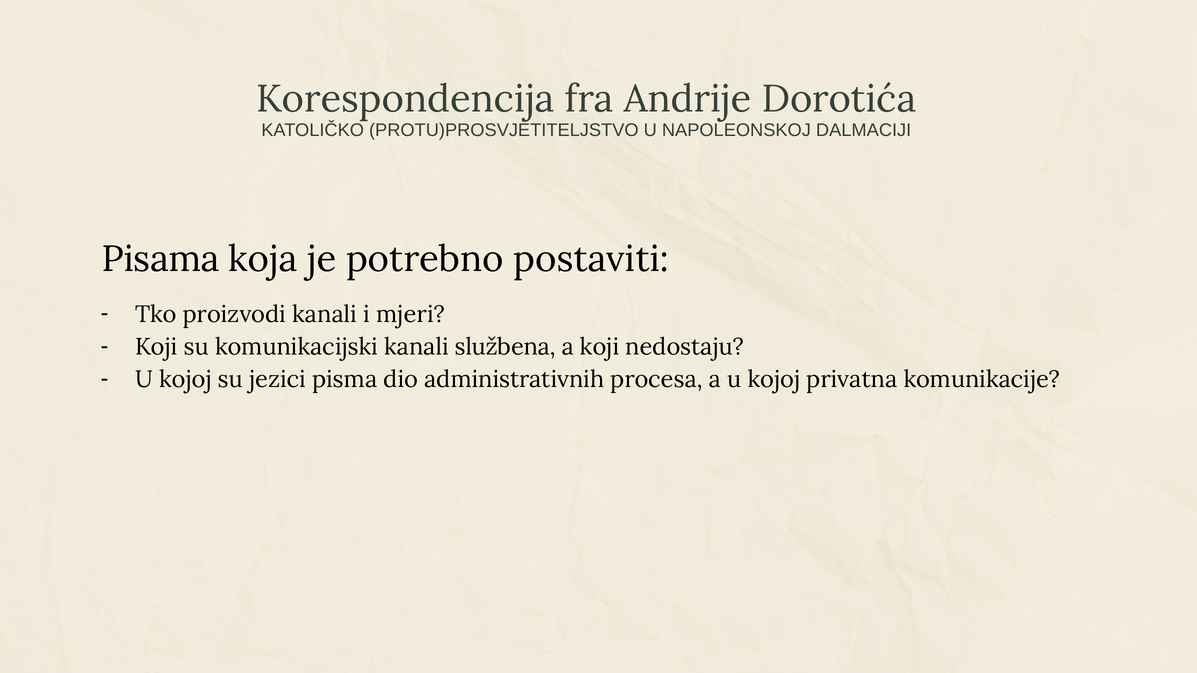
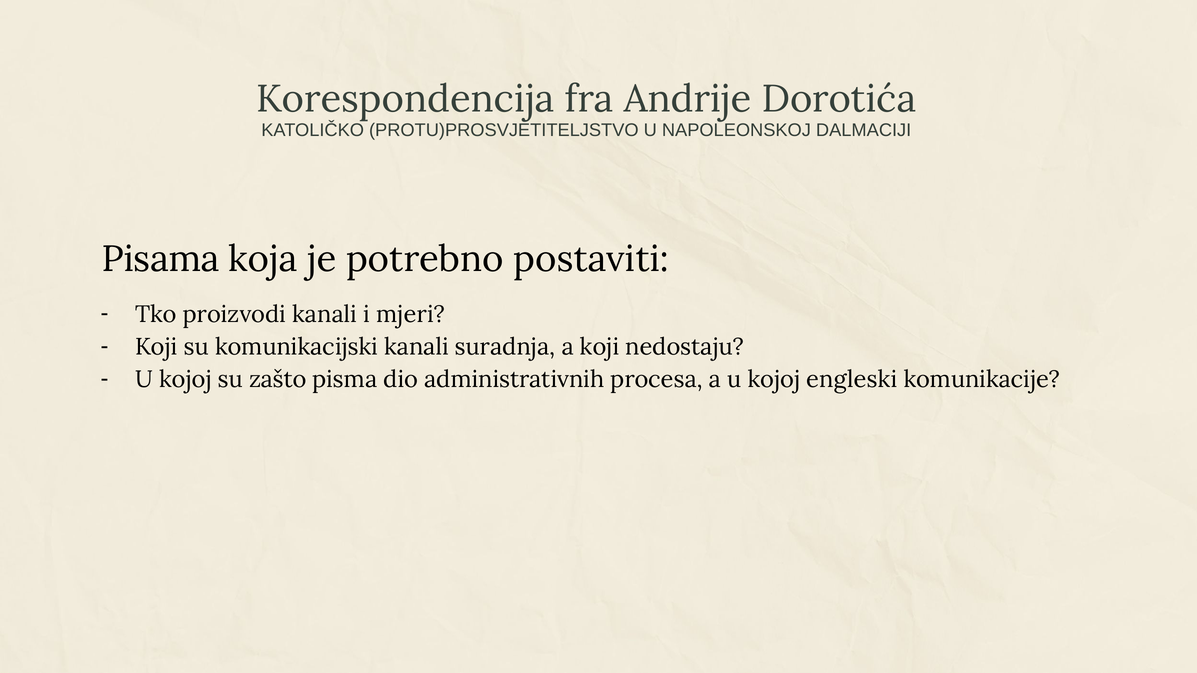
službena: službena -> suradnja (505, 347)
jezici: jezici -> zašto (278, 380)
privatna: privatna -> engleski (852, 380)
